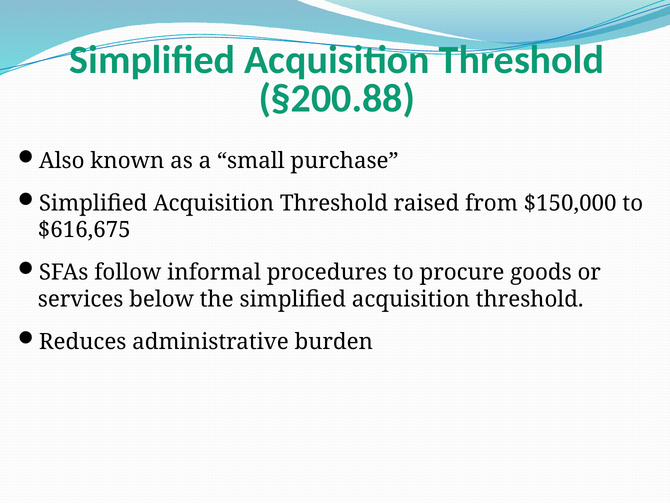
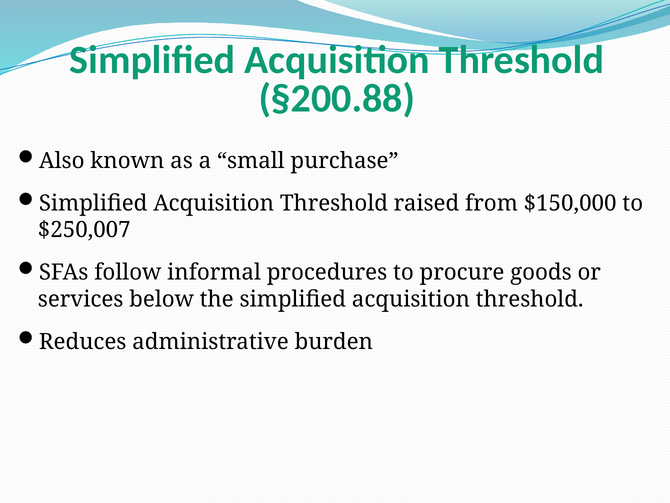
$616,675: $616,675 -> $250,007 (84, 230)
